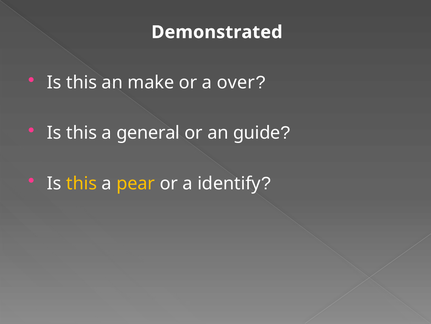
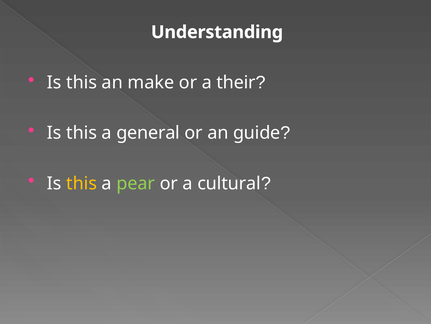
Demonstrated: Demonstrated -> Understanding (217, 32)
over: over -> their (236, 82)
pear colour: yellow -> light green (136, 183)
identify: identify -> cultural (229, 183)
